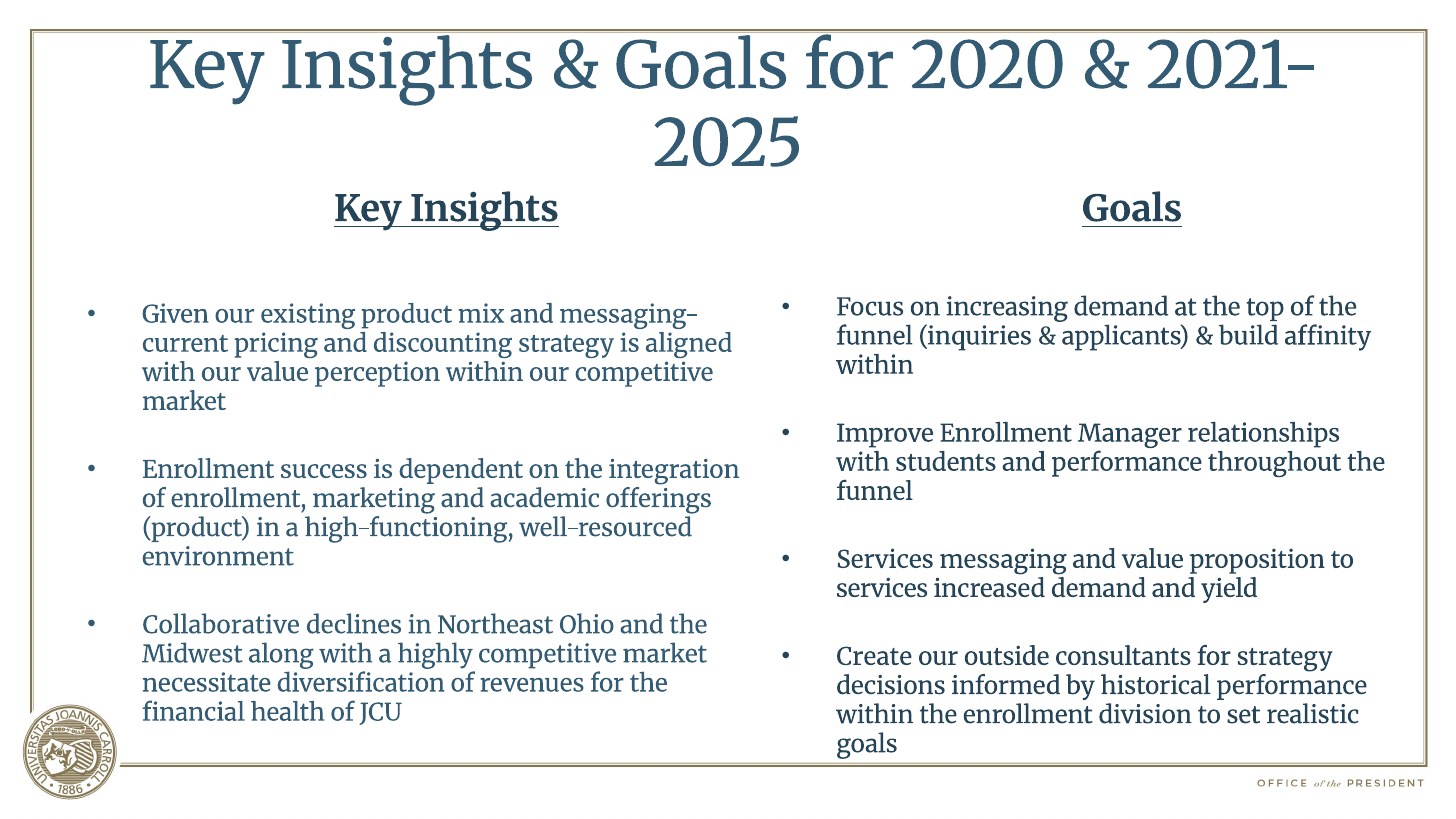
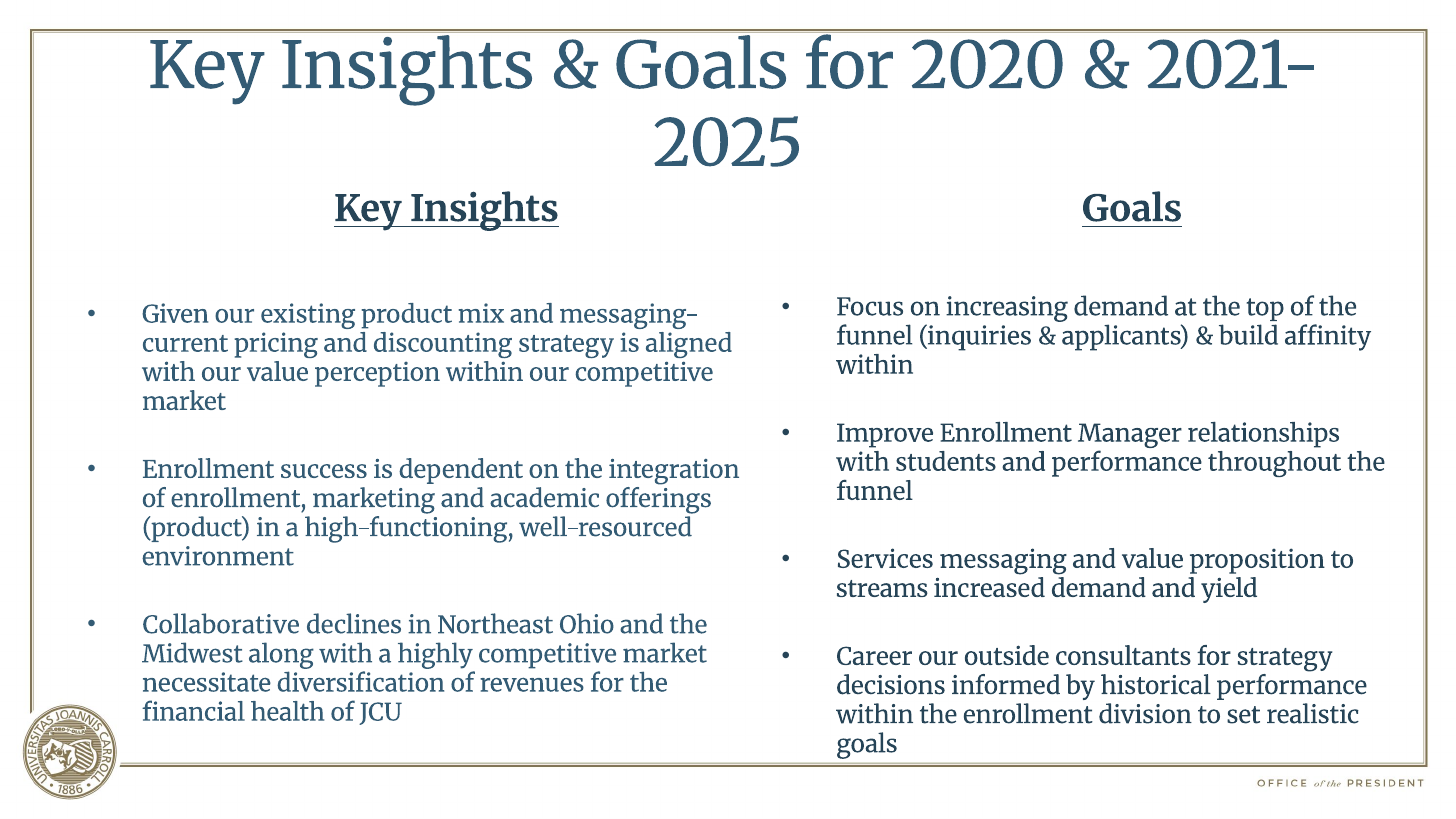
services: services -> streams (882, 589)
Create: Create -> Career (874, 657)
